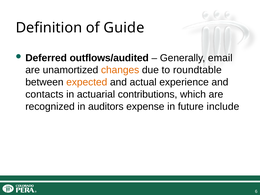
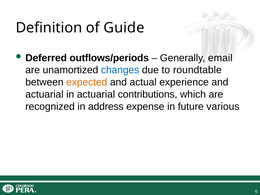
outflows/audited: outflows/audited -> outflows/periods (109, 58)
changes colour: orange -> blue (120, 70)
contacts: contacts -> actuarial (44, 94)
auditors: auditors -> address (106, 106)
include: include -> various (223, 106)
